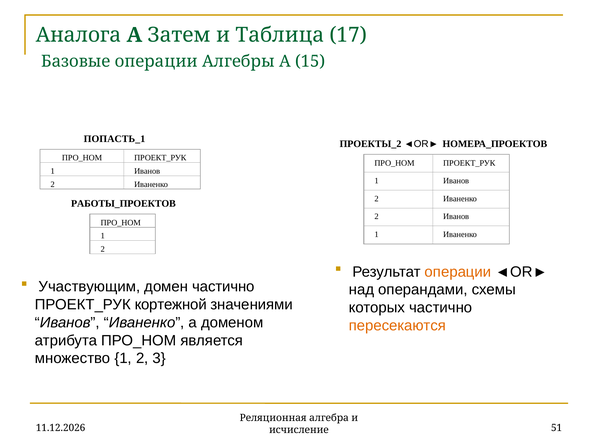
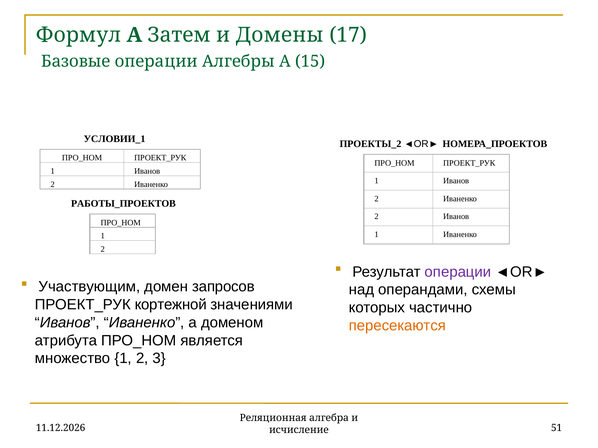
Аналога: Аналога -> Формул (78, 35)
Таблица: Таблица -> Домены (280, 35)
ПОПАСТЬ_1: ПОПАСТЬ_1 -> УСЛОВИИ_1 (115, 139)
операции colour: orange -> purple (458, 272)
домен частично: частично -> запросов (223, 287)
